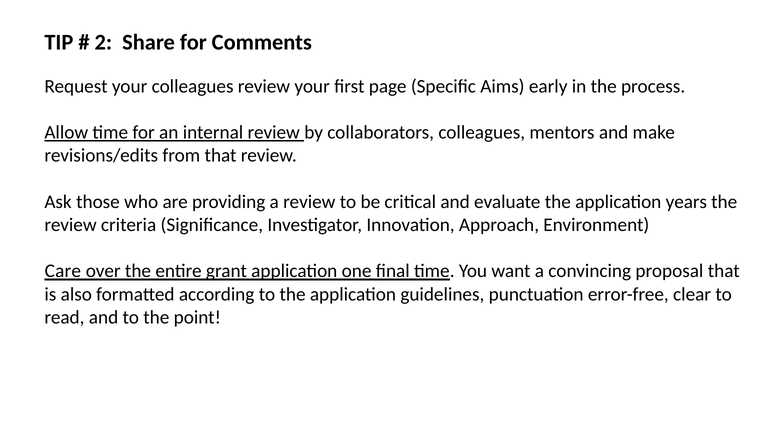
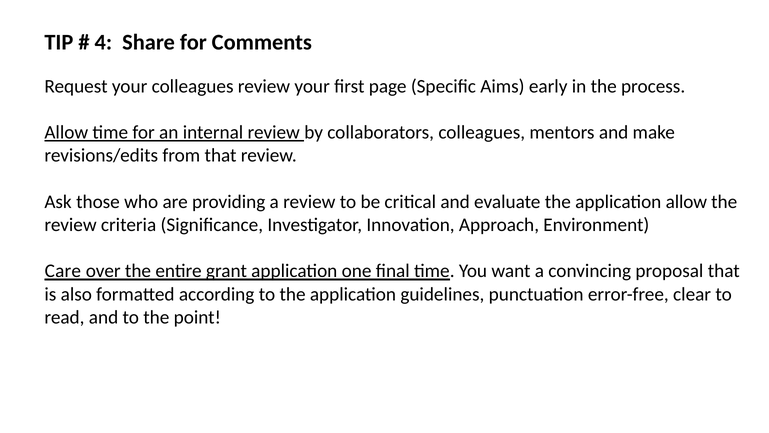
2: 2 -> 4 (103, 42)
application years: years -> allow (686, 202)
